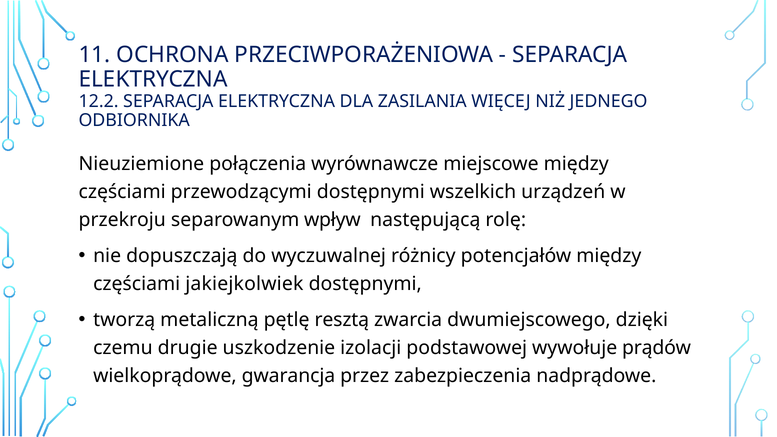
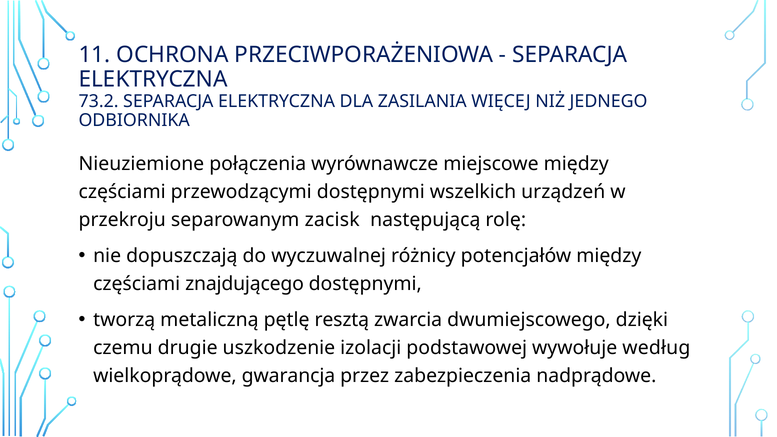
12.2: 12.2 -> 73.2 (99, 101)
wpływ: wpływ -> zacisk (332, 220)
jakiejkolwiek: jakiejkolwiek -> znajdującego (245, 284)
prądów: prądów -> według (656, 348)
